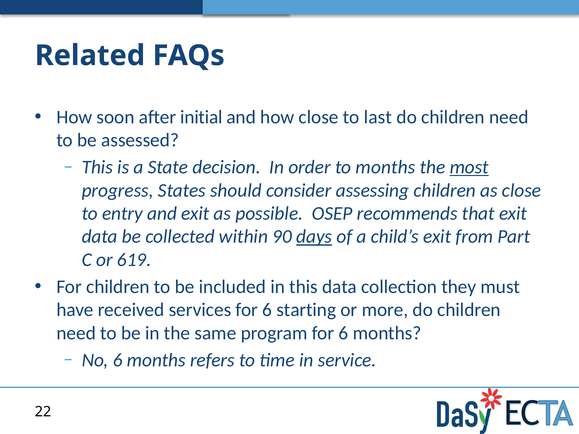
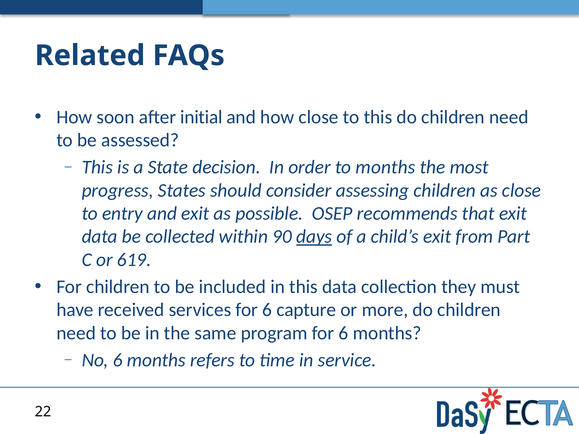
to last: last -> this (378, 117)
most underline: present -> none (469, 167)
starting: starting -> capture (306, 310)
